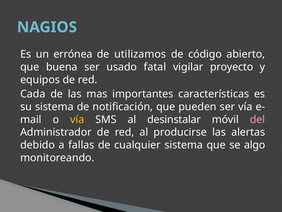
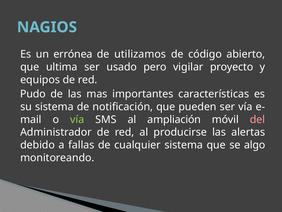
buena: buena -> ultima (62, 67)
fatal: fatal -> pero (155, 67)
Cada: Cada -> Pudo (33, 94)
vía colour: yellow -> light green (77, 119)
desinstalar: desinstalar -> ampliación (174, 119)
